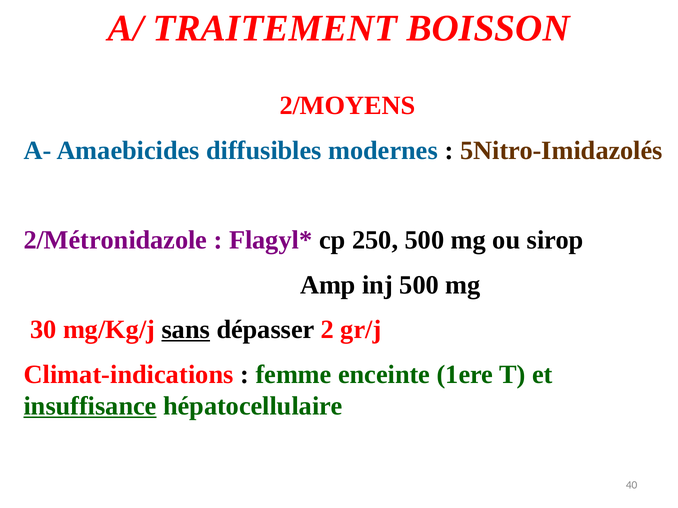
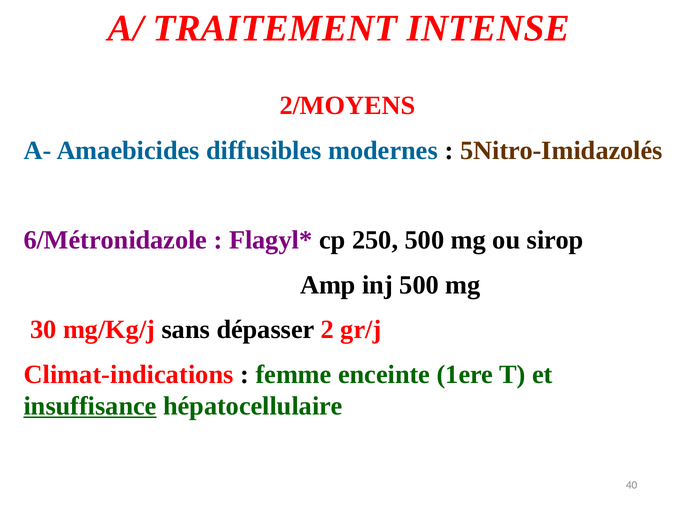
BOISSON: BOISSON -> INTENSE (488, 29)
2/Métronidazole: 2/Métronidazole -> 6/Métronidazole (115, 240)
sans underline: present -> none (186, 330)
